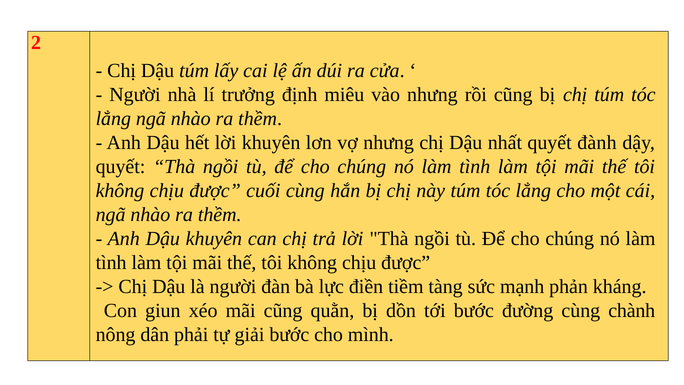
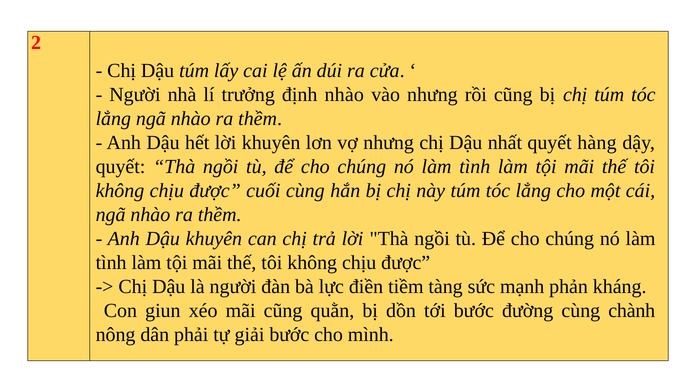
định miêu: miêu -> nhào (344, 95)
đành: đành -> hàng (597, 143)
